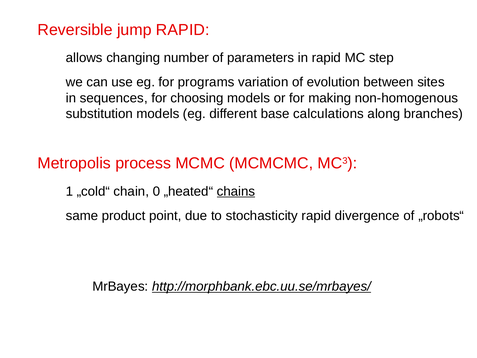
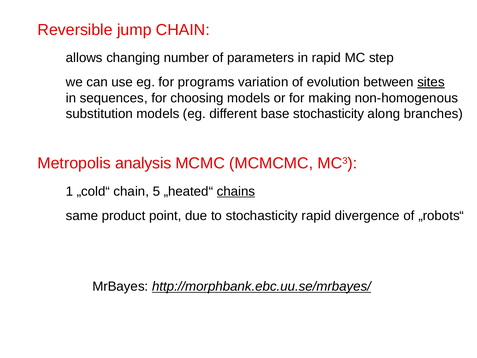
jump RAPID: RAPID -> CHAIN (183, 30)
sites underline: none -> present (431, 82)
base calculations: calculations -> stochasticity (329, 114)
process: process -> analysis (143, 163)
0: 0 -> 5 (156, 191)
